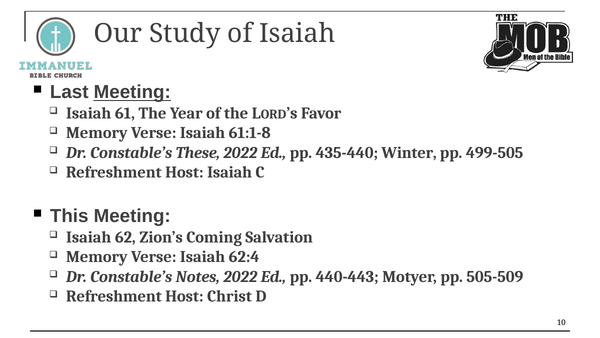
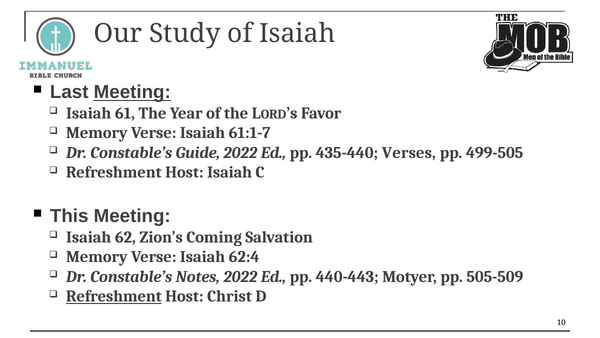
61:1-8: 61:1-8 -> 61:1-7 (250, 133)
These: These -> Guide (198, 152)
Winter: Winter -> Verses (409, 152)
Refreshment underline: none -> present (114, 296)
